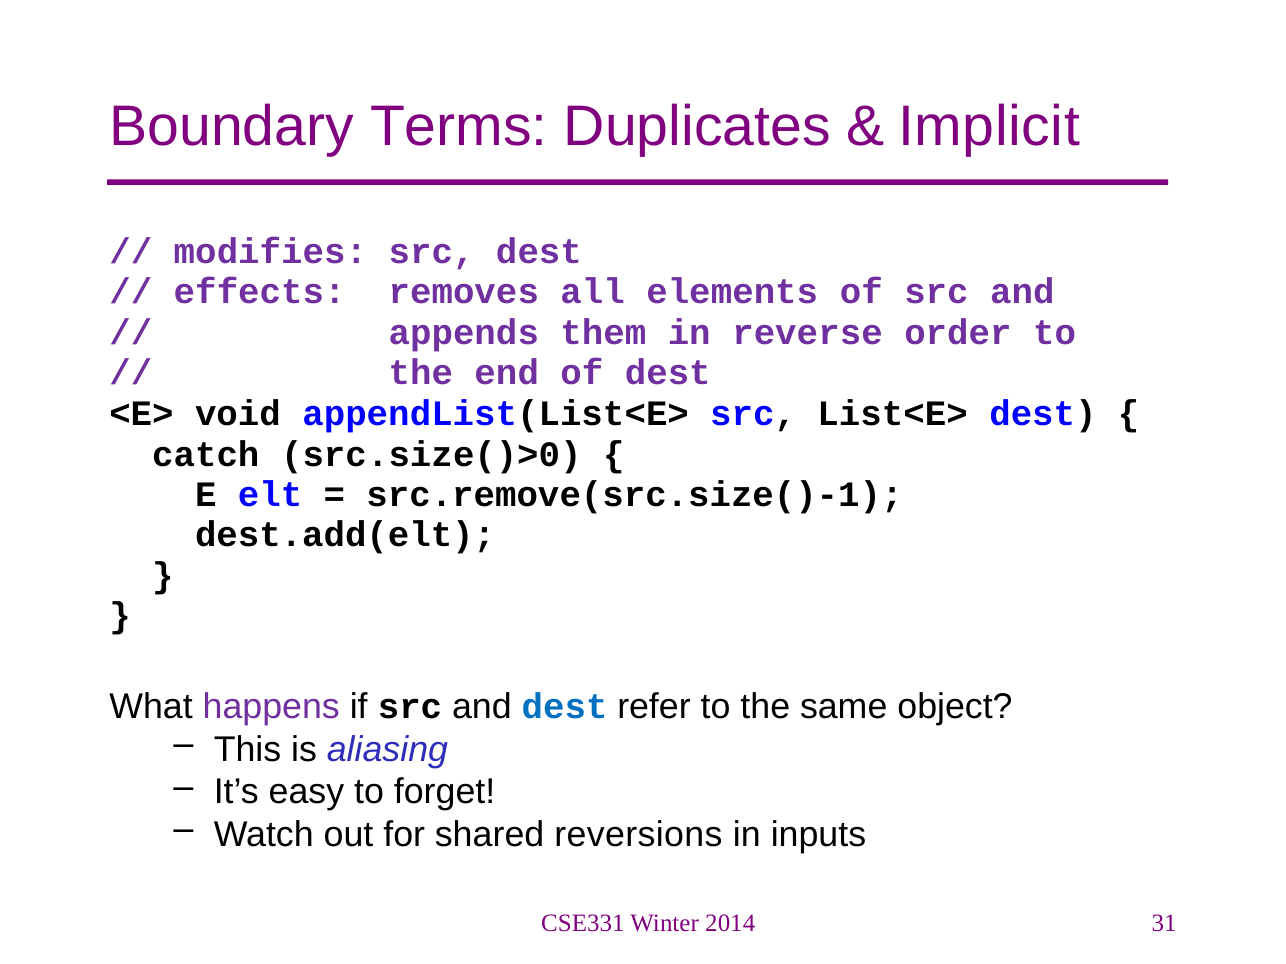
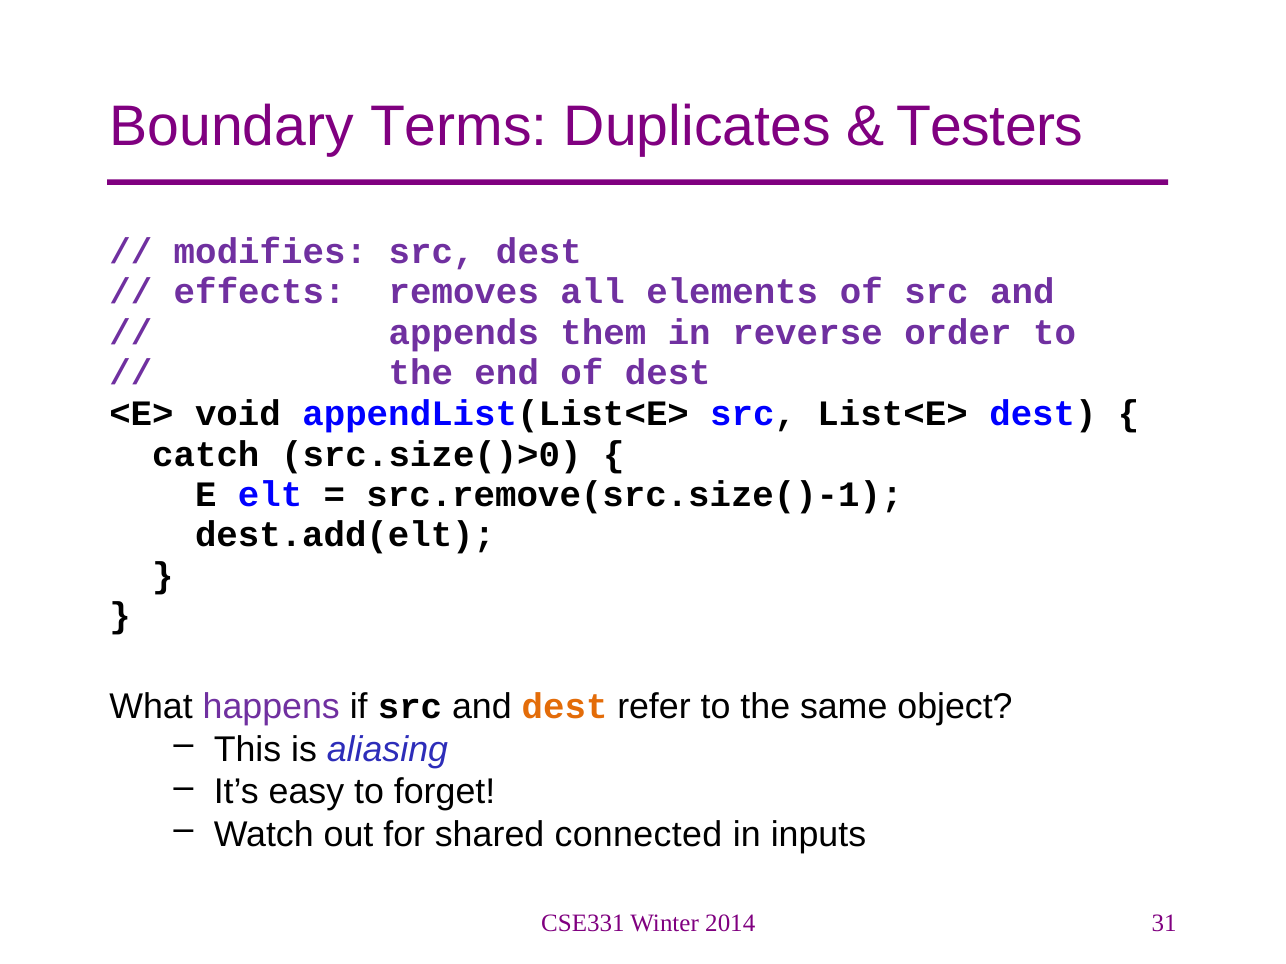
Implicit: Implicit -> Testers (990, 127)
dest colour: blue -> orange (565, 707)
reversions: reversions -> connected (638, 835)
